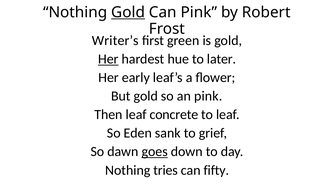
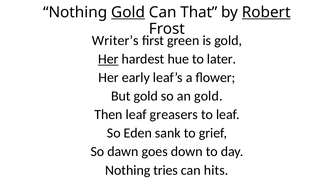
Can Pink: Pink -> That (199, 12)
Robert underline: none -> present (266, 12)
an pink: pink -> gold (208, 96)
concrete: concrete -> greasers (174, 115)
goes underline: present -> none (155, 152)
fifty: fifty -> hits (216, 170)
